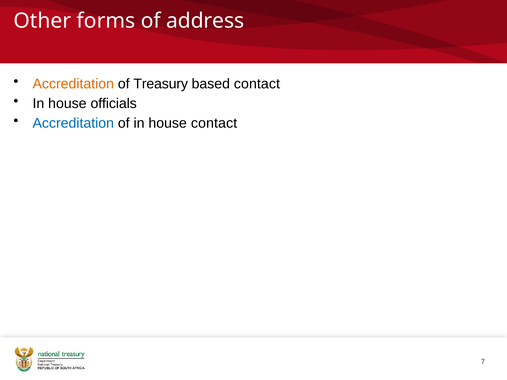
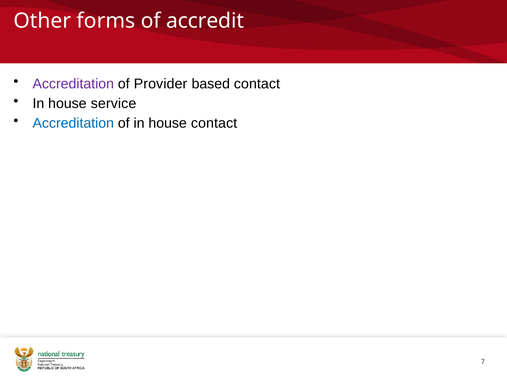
address: address -> accredit (205, 21)
Accreditation colour: orange -> purple (73, 84)
Treasury: Treasury -> Provider (161, 84)
officials: officials -> service (114, 104)
